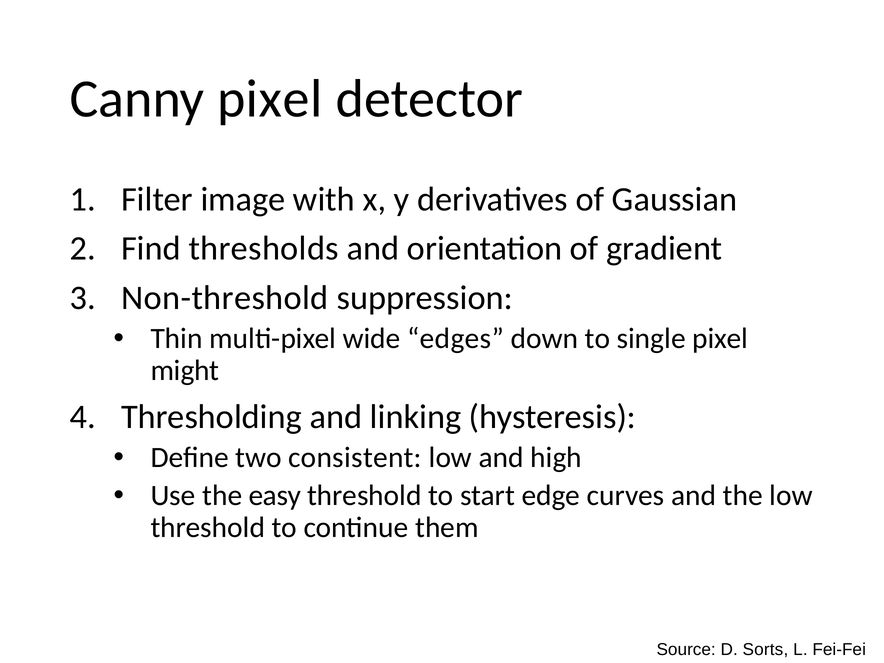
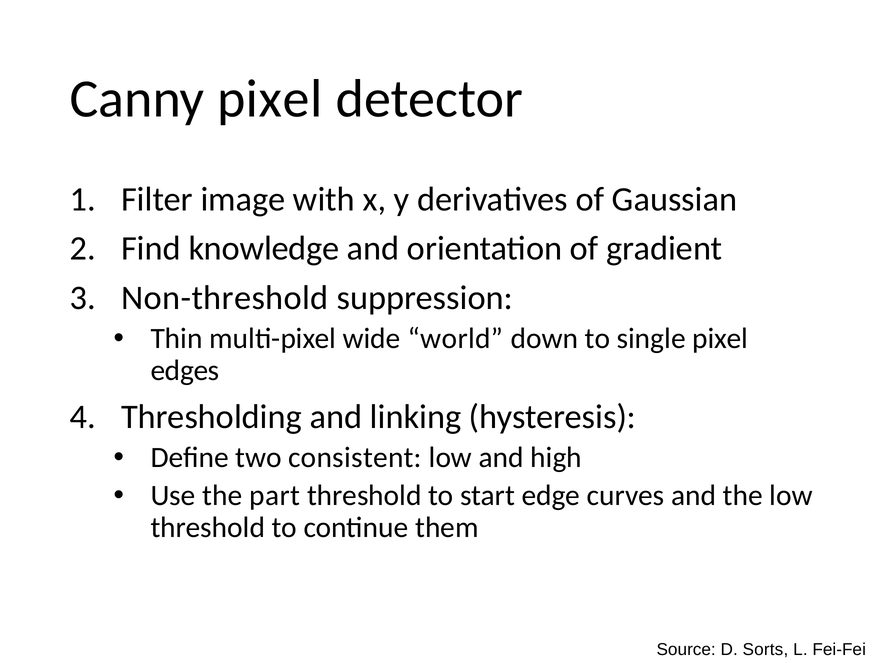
thresholds: thresholds -> knowledge (264, 249)
edges: edges -> world (456, 339)
might: might -> edges (185, 370)
easy: easy -> part (275, 496)
